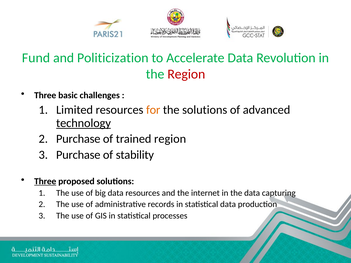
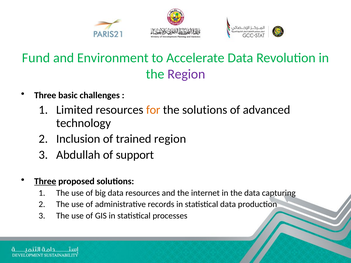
Politicization: Politicization -> Environment (113, 58)
Region colour: red -> purple (186, 74)
technology underline: present -> none (84, 123)
Purchase: Purchase -> Inclusion (78, 139)
Purchase: Purchase -> Abdullah (78, 155)
stability: stability -> support (135, 155)
